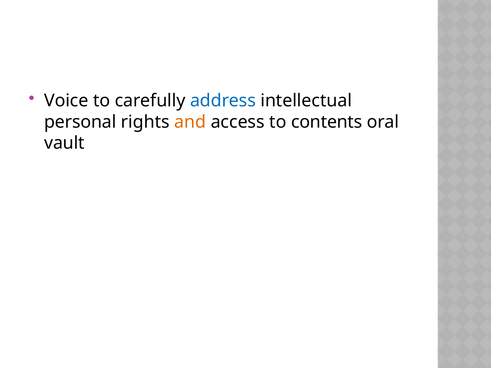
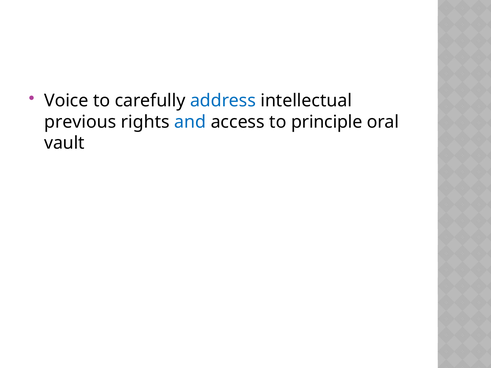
personal: personal -> previous (80, 122)
and colour: orange -> blue (190, 122)
contents: contents -> principle (327, 122)
